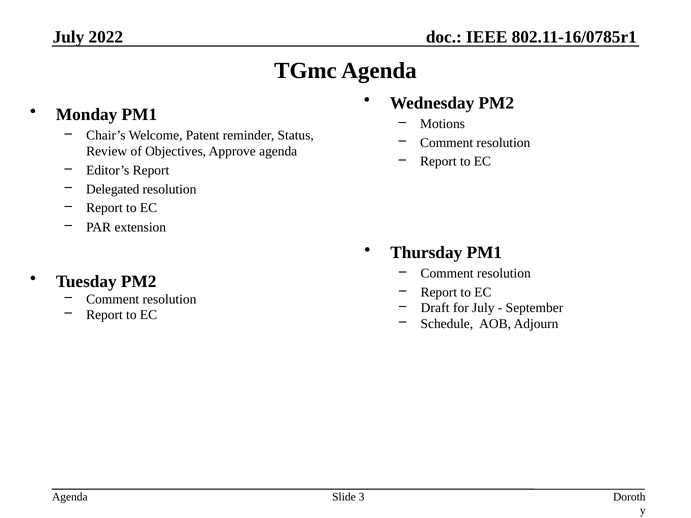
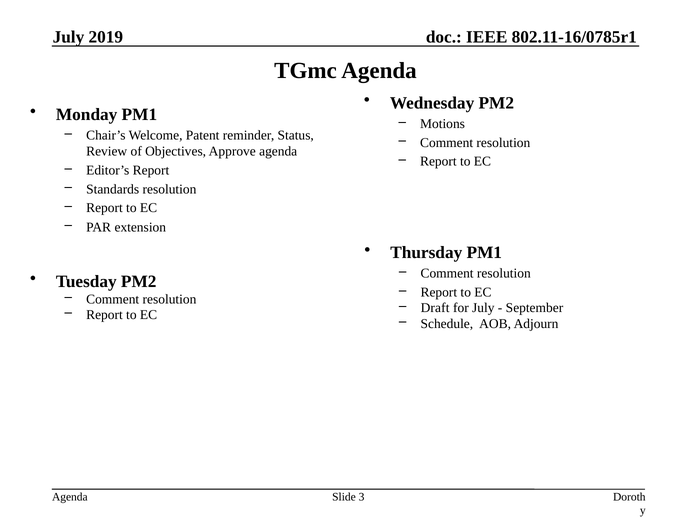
2022: 2022 -> 2019 (106, 37)
Delegated: Delegated -> Standards (113, 189)
